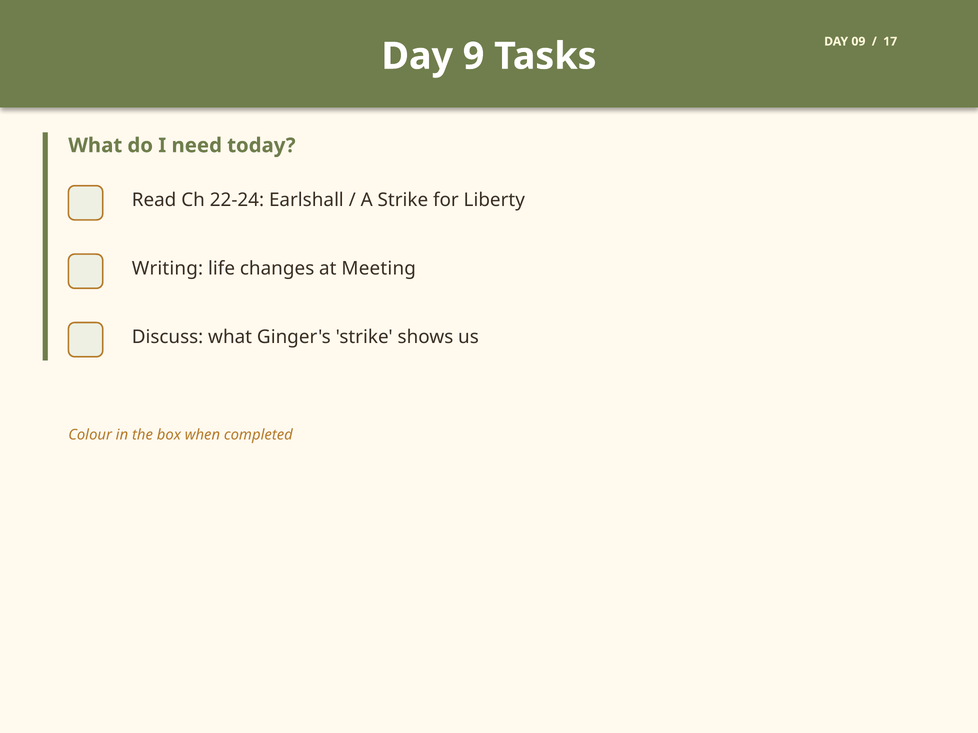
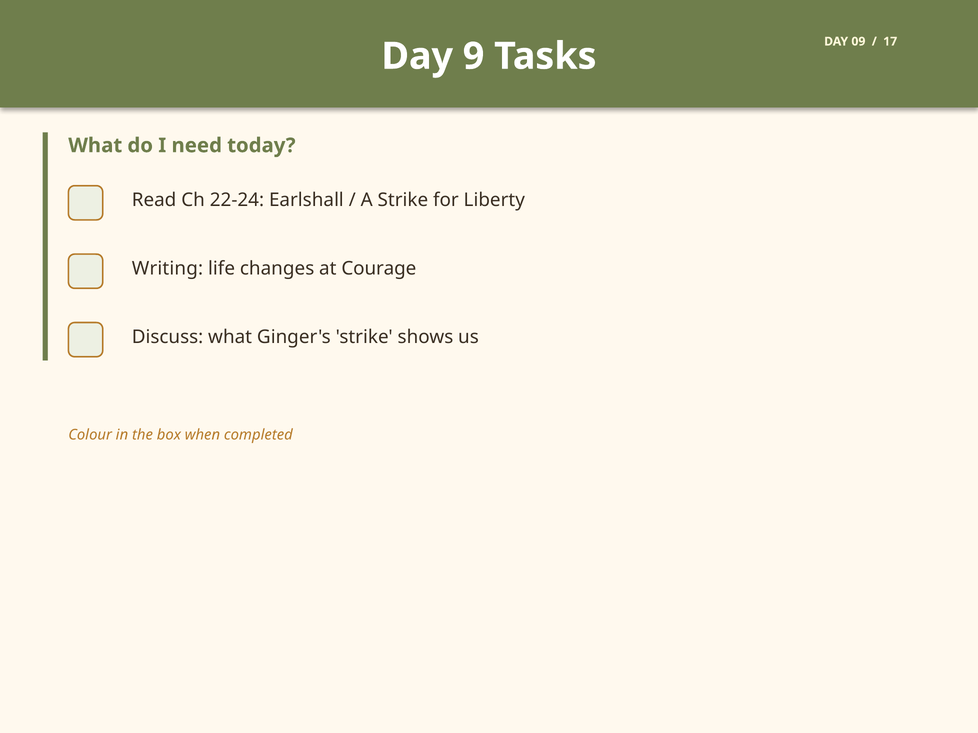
Meeting: Meeting -> Courage (379, 269)
